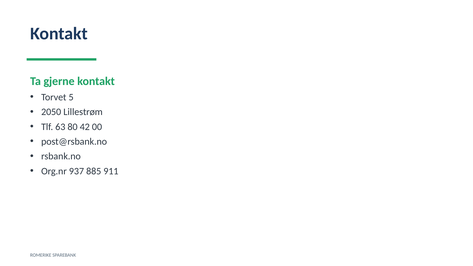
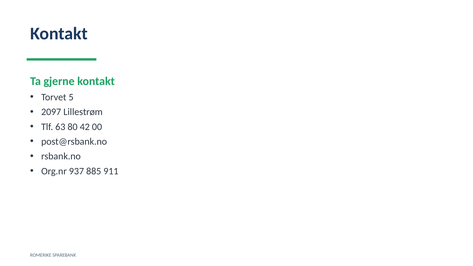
2050: 2050 -> 2097 (51, 112)
